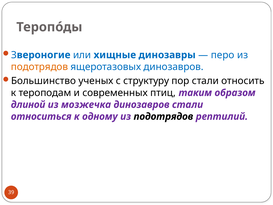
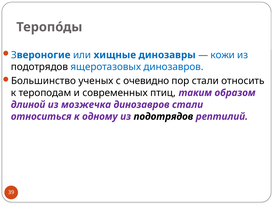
перо: перо -> кожи (223, 55)
подотрядов colour: orange -> black (39, 67)
структуру: структуру -> очевидно (146, 81)
